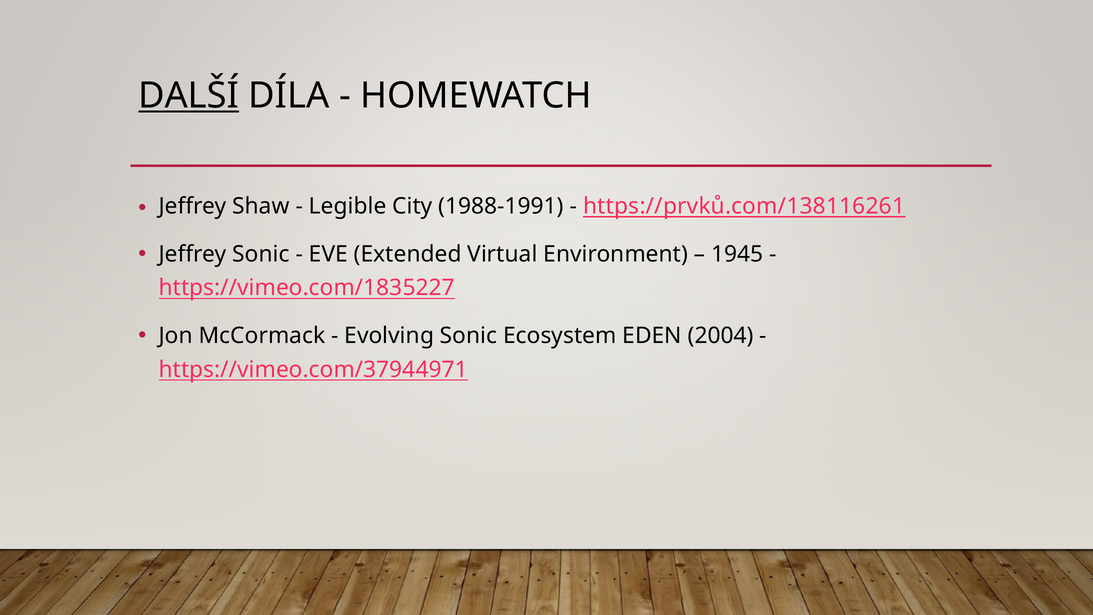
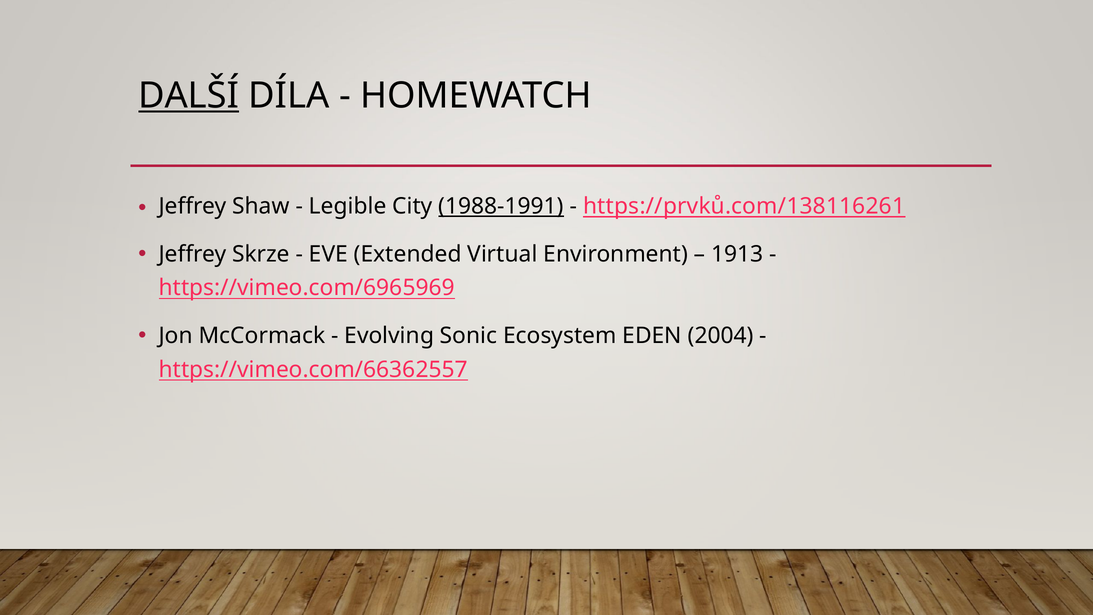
1988-1991 underline: none -> present (501, 206)
Jeffrey Sonic: Sonic -> Skrze (261, 254)
1945: 1945 -> 1913 (737, 254)
https://vimeo.com/1835227: https://vimeo.com/1835227 -> https://vimeo.com/6965969 (307, 288)
https://vimeo.com/37944971: https://vimeo.com/37944971 -> https://vimeo.com/66362557 (313, 369)
